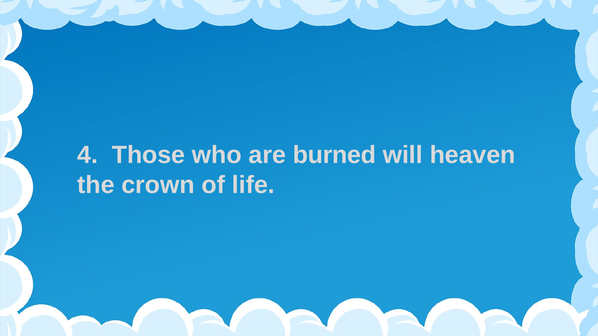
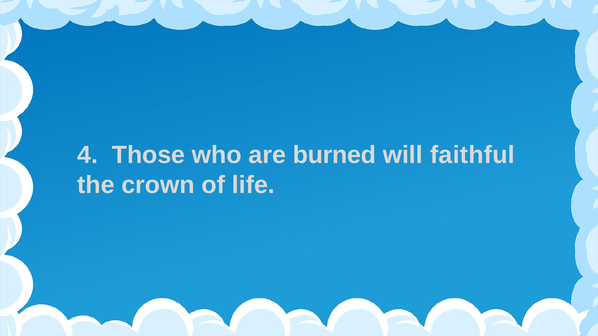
heaven: heaven -> faithful (472, 155)
